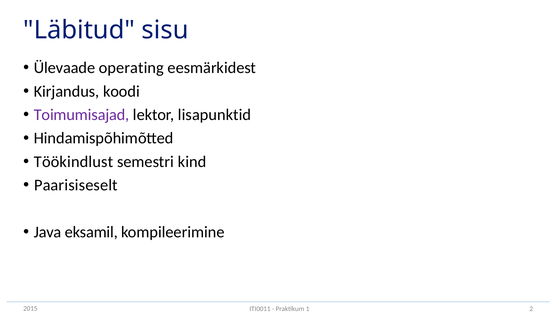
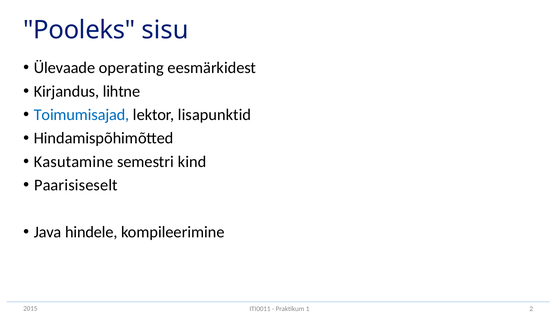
Läbitud: Läbitud -> Pooleks (79, 30)
koodi: koodi -> lihtne (121, 91)
Toimumisajad colour: purple -> blue (82, 115)
Töökindlust: Töökindlust -> Kasutamine (74, 161)
eksamil: eksamil -> hindele (91, 232)
